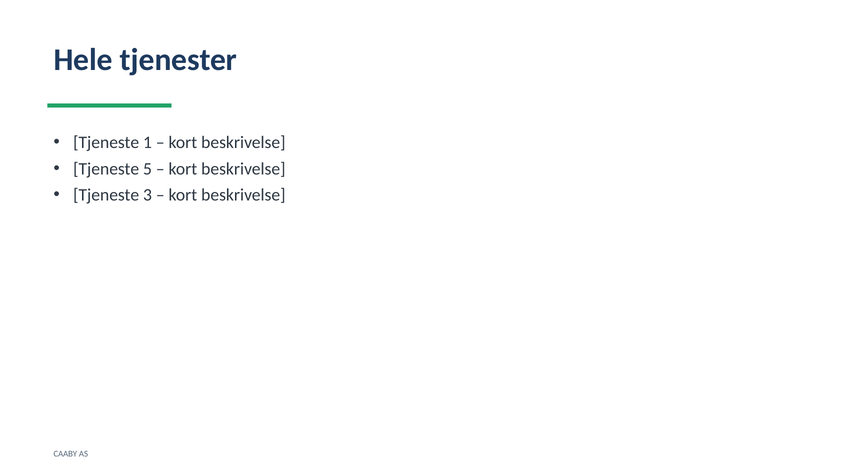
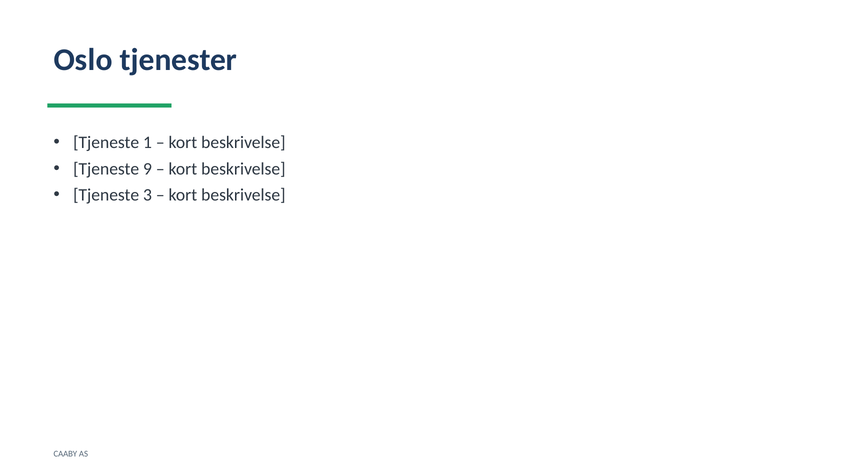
Hele: Hele -> Oslo (83, 60)
5: 5 -> 9 (147, 169)
